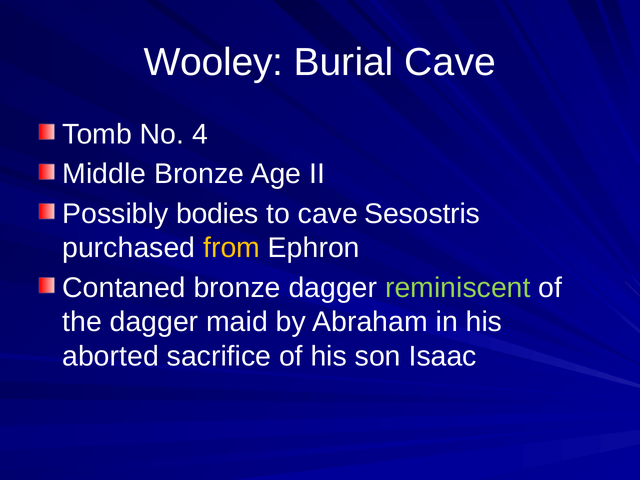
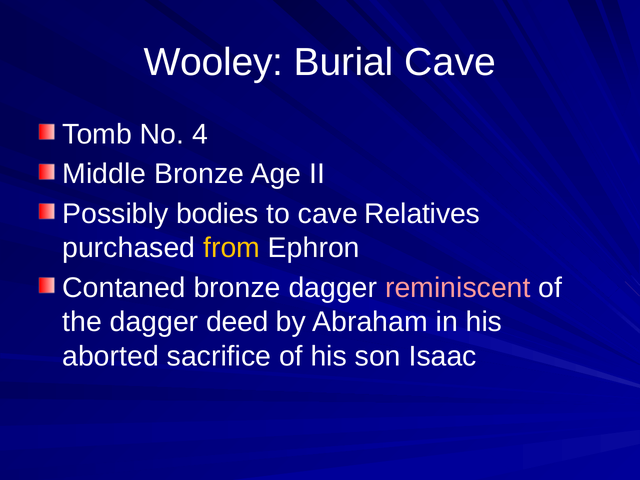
Sesostris: Sesostris -> Relatives (422, 214)
reminiscent colour: light green -> pink (458, 288)
maid: maid -> deed (237, 322)
